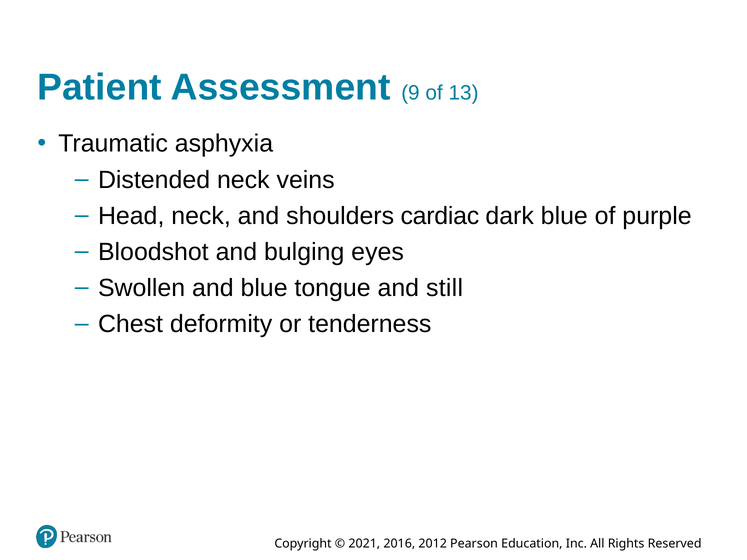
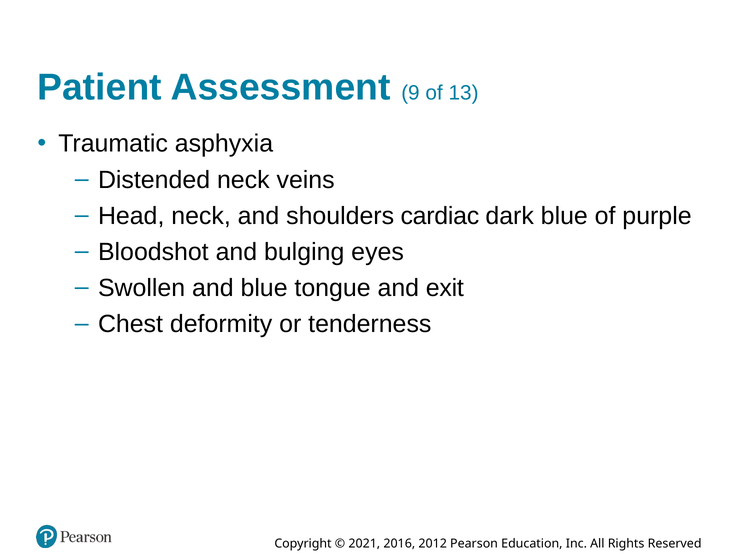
still: still -> exit (445, 288)
